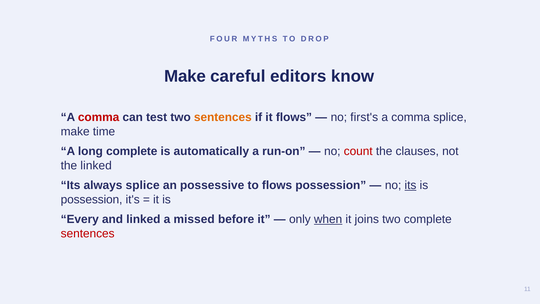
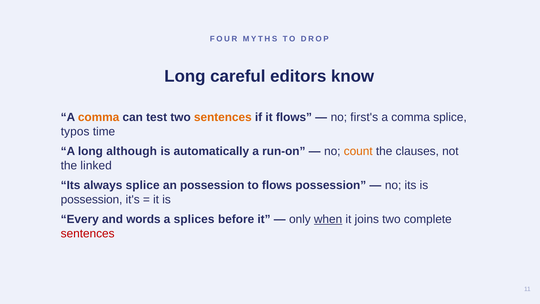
Make: Make -> Long (185, 76)
comma colour: red -> orange (99, 117)
make: make -> typos (75, 131)
long complete: complete -> although (132, 151)
count colour: red -> orange (358, 151)
an possessive: possessive -> possession (212, 185)
its underline: present -> none (410, 185)
and linked: linked -> words (143, 219)
missed: missed -> splices (194, 219)
